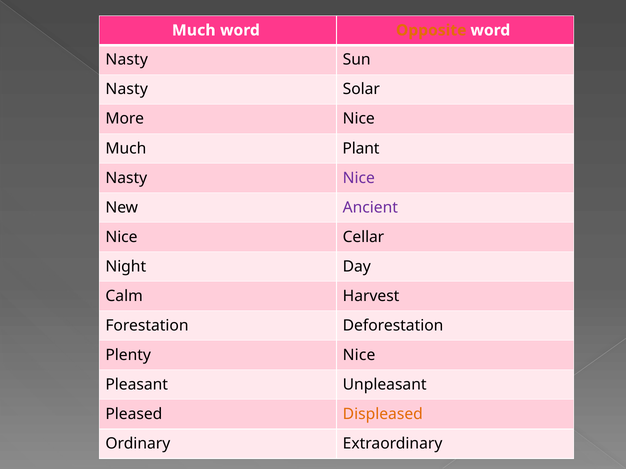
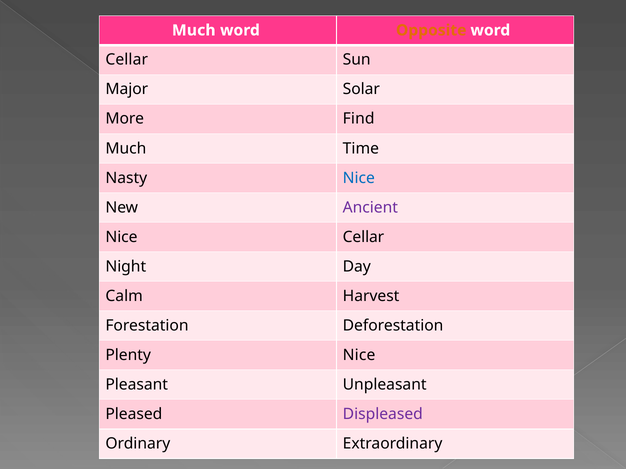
Nasty: Nasty -> Cellar (127, 60)
Nasty: Nasty -> Major (127, 89)
More Nice: Nice -> Find (359, 119)
Plant: Plant -> Time (361, 149)
Nice colour: purple -> blue (359, 178)
Displeased colour: orange -> purple (383, 414)
